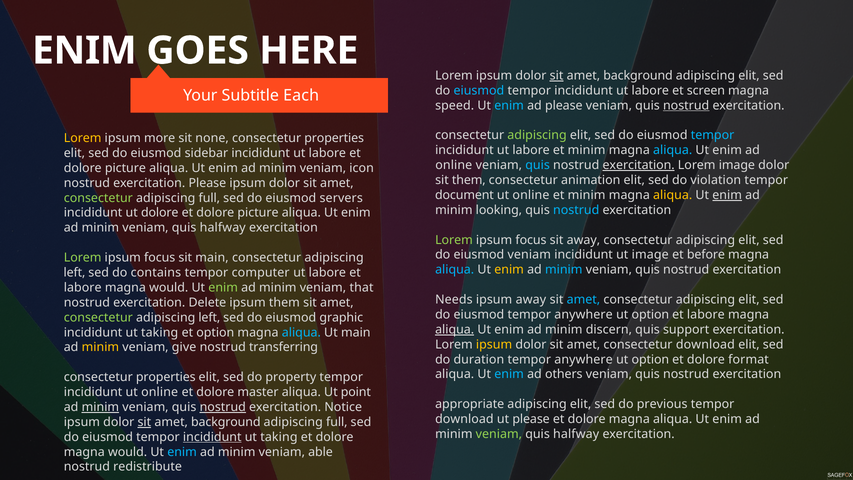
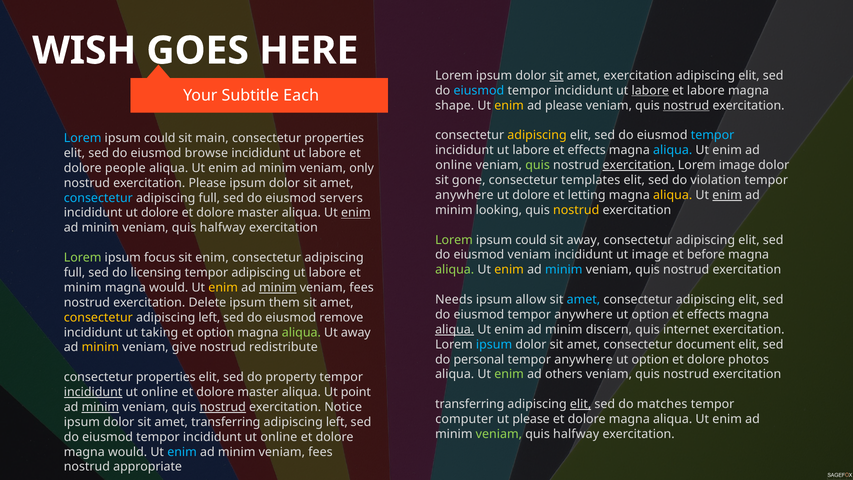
ENIM: ENIM -> WISH (84, 51)
background: background -> exercitation (638, 76)
labore underline: none -> present (650, 90)
et screen: screen -> labore (706, 90)
speed: speed -> shape (455, 105)
enim colour: light blue -> yellow (509, 105)
adipiscing colour: light green -> yellow (537, 135)
Lorem colour: yellow -> light blue (83, 138)
more: more -> could (160, 138)
none: none -> main (212, 138)
labore et minim: minim -> effects (587, 150)
sidebar: sidebar -> browse (206, 153)
quis colour: light blue -> light green (538, 165)
picture: picture -> people (125, 168)
icon: icon -> only (362, 168)
sit them: them -> gone (469, 180)
animation: animation -> templates (591, 180)
document: document -> anywhere (464, 195)
online: online -> dolore (531, 195)
minim: minim -> letting (587, 195)
consectetur colour: light green -> light blue (98, 198)
nostrud colour: light blue -> yellow (576, 210)
picture: picture -> master (258, 213)
enim underline: none -> present (356, 213)
focus: focus -> could (531, 240)
sit main: main -> enim (212, 258)
aliqua colour: light blue -> light green (455, 270)
left: left -> full (74, 273)
contains: contains -> licensing (156, 273)
tempor computer: computer -> adipiscing (261, 273)
labore: labore -> minim (83, 287)
enim colour: light green -> yellow (223, 287)
minim underline: none -> present (278, 287)
that: that -> fees (362, 287)
ipsum away: away -> allow (531, 300)
labore: labore -> effects (706, 314)
consectetur colour: light green -> yellow (98, 317)
graphic: graphic -> remove (341, 317)
support: support -> internet (686, 329)
aliqua colour: light blue -> light green (301, 332)
Ut main: main -> away (356, 332)
ipsum colour: yellow -> light blue (494, 344)
consectetur download: download -> document (705, 344)
transferring: transferring -> redistribute (283, 347)
duration: duration -> personal (479, 359)
format: format -> photos (749, 359)
enim colour: light blue -> light green (509, 374)
incididunt underline: none -> present (93, 392)
appropriate: appropriate -> transferring (470, 404)
elit underline: none -> present (581, 404)
previous: previous -> matches (662, 404)
download: download -> computer (464, 419)
sit underline: present -> none (144, 422)
background: background -> transferring (226, 422)
full: full -> left (337, 422)
incididunt underline: present -> none (212, 437)
taking: taking -> online (279, 437)
able: able -> fees (320, 452)
redistribute: redistribute -> appropriate (148, 467)
